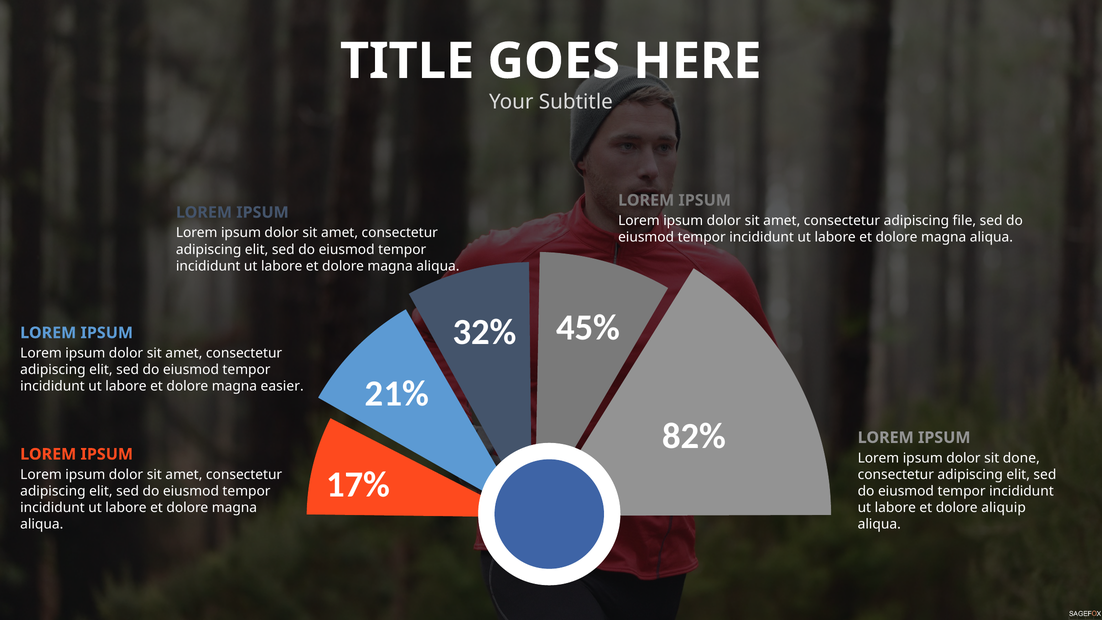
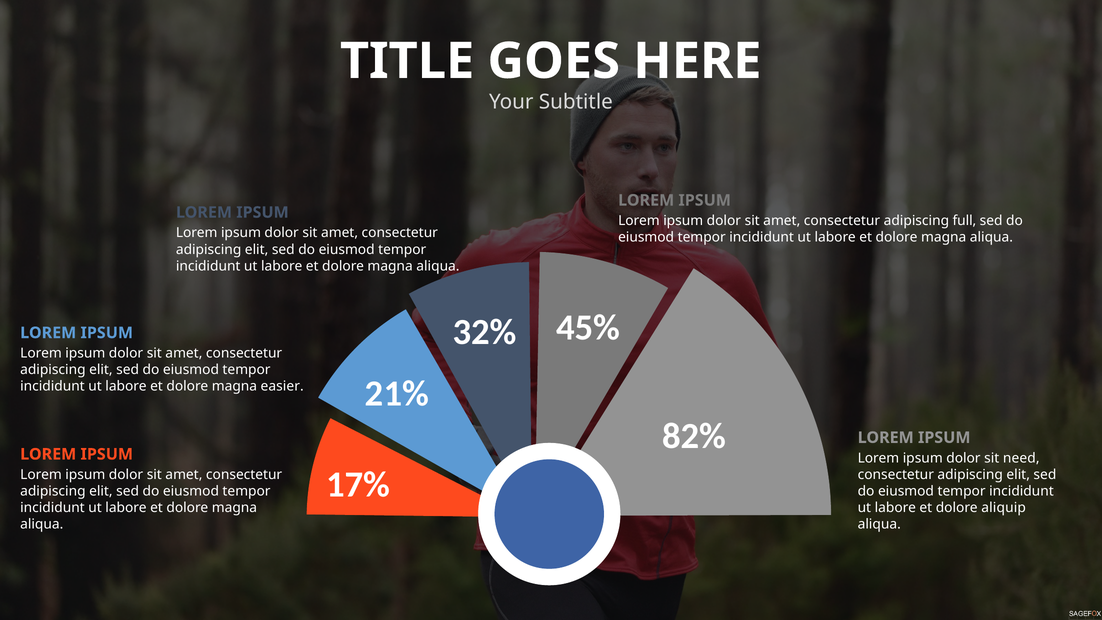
file: file -> full (964, 221)
done: done -> need (1021, 458)
